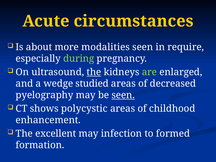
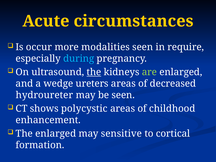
about: about -> occur (39, 47)
during colour: light green -> light blue (79, 59)
studied: studied -> ureters (92, 84)
pyelography: pyelography -> hydroureter (44, 95)
seen underline: present -> none (123, 95)
The excellent: excellent -> enlarged (56, 134)
infection: infection -> sensitive (121, 134)
formed: formed -> cortical (173, 134)
